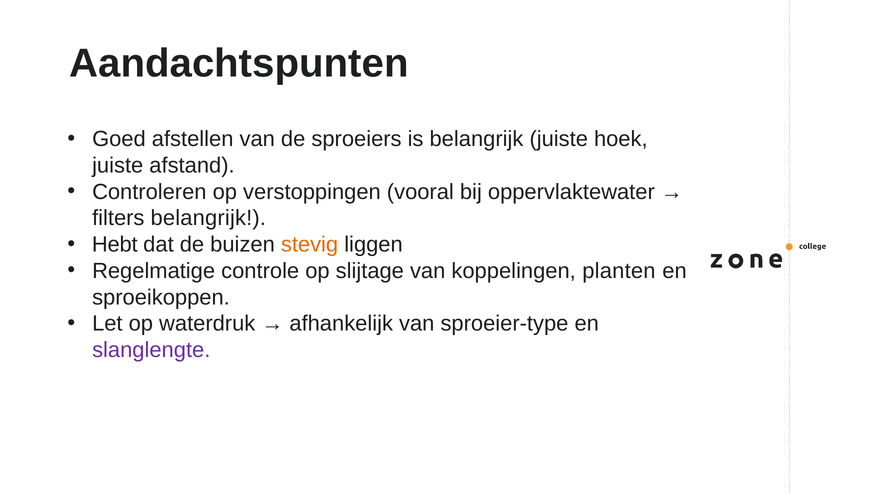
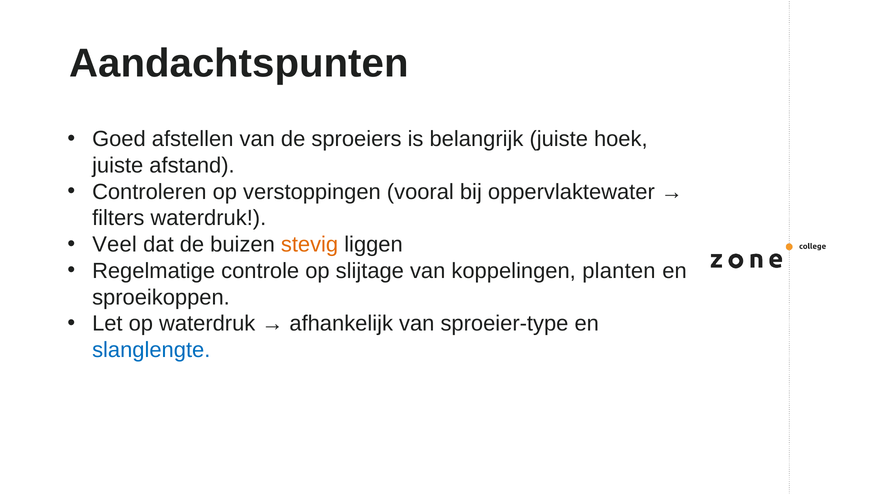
filters belangrijk: belangrijk -> waterdruk (208, 218)
Hebt: Hebt -> Veel (115, 244)
slanglengte colour: purple -> blue (151, 349)
